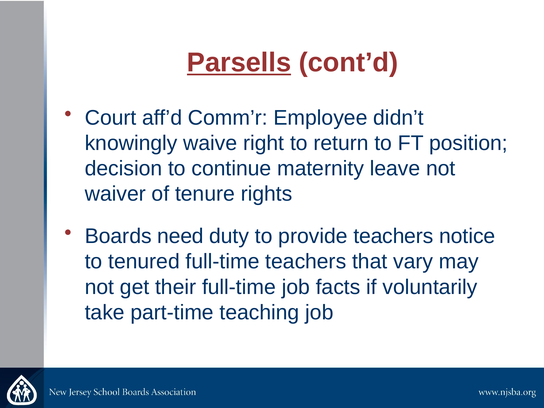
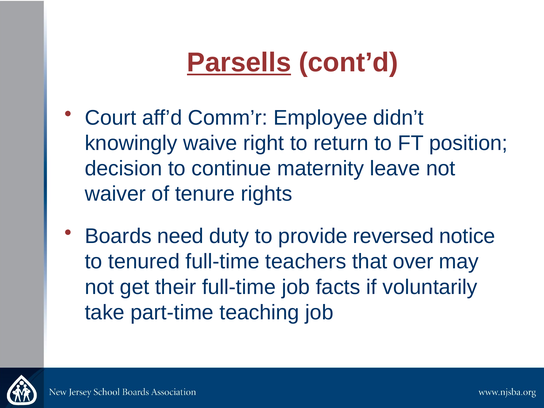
provide teachers: teachers -> reversed (393, 236)
vary: vary -> over (413, 262)
